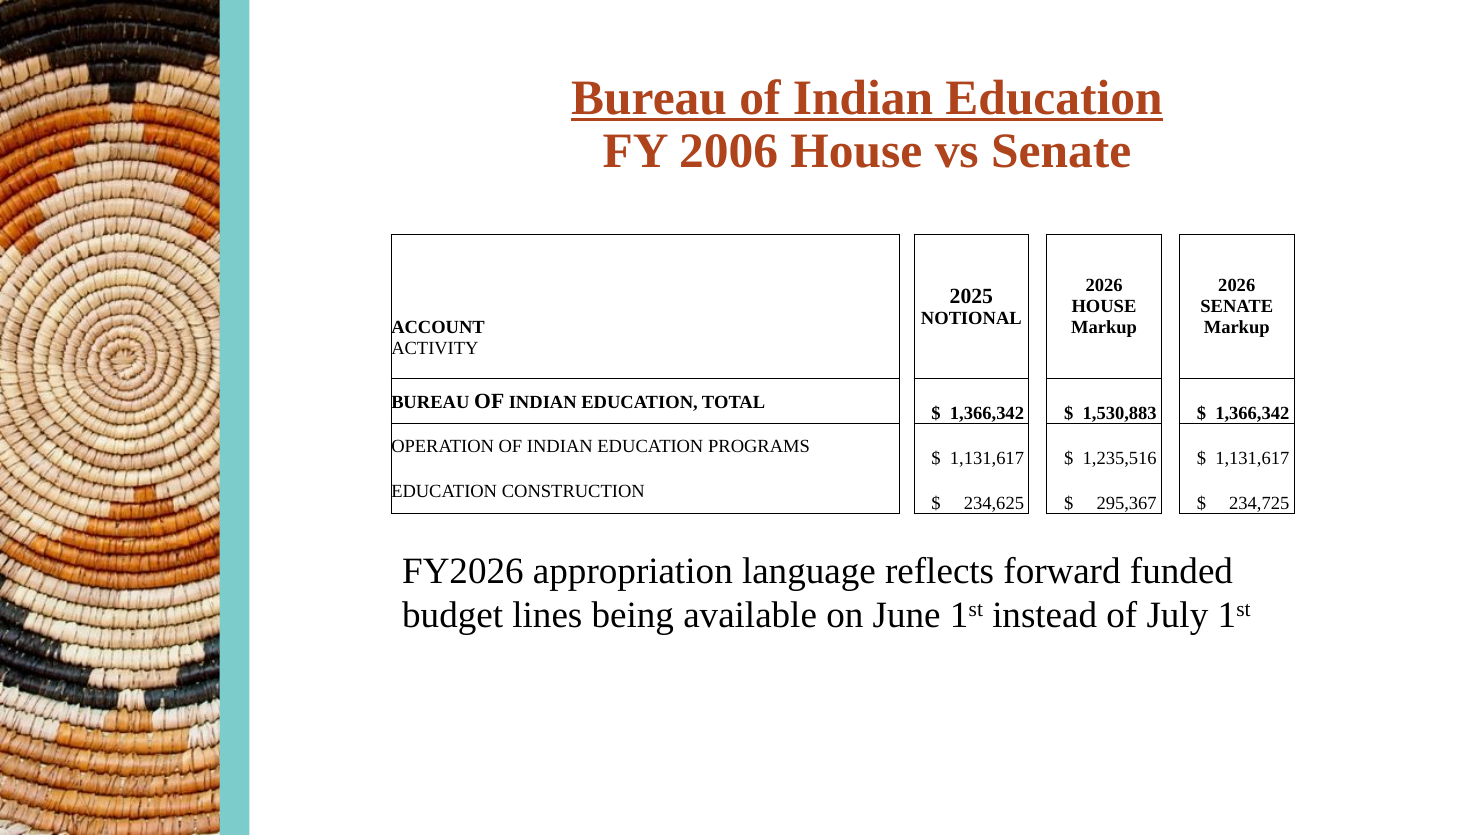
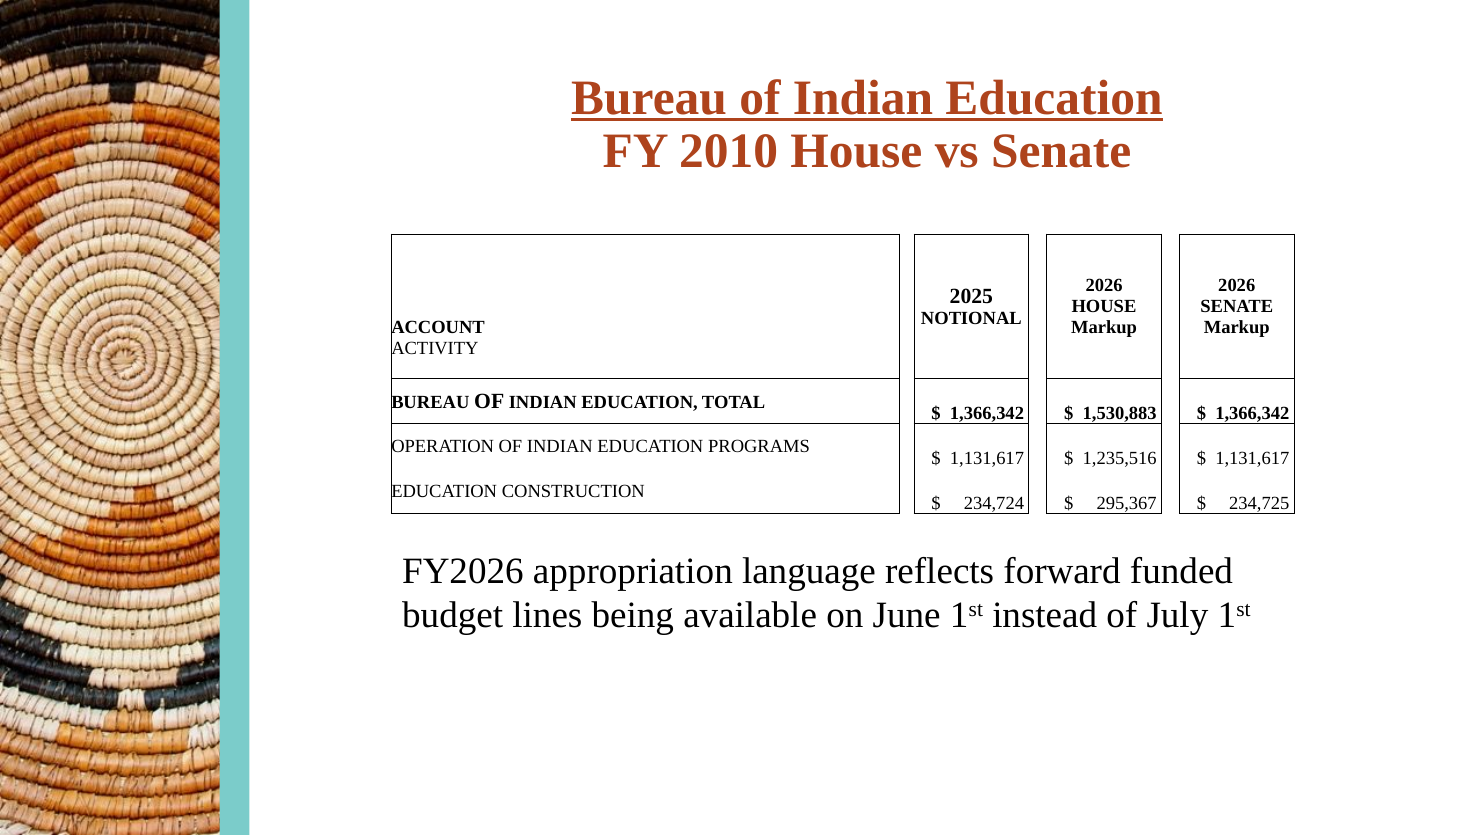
2006: 2006 -> 2010 (729, 151)
234,625: 234,625 -> 234,724 (994, 503)
